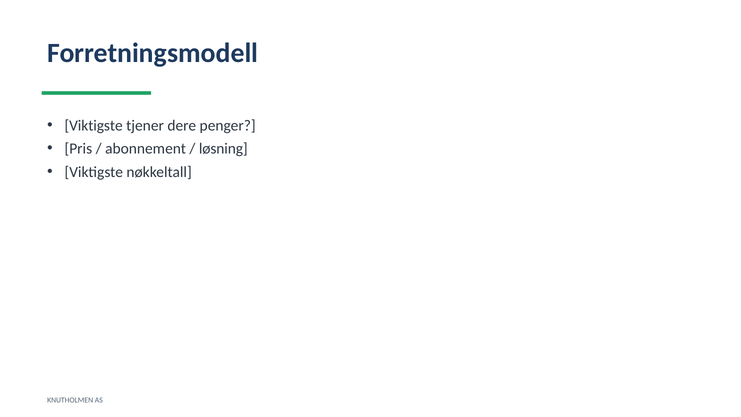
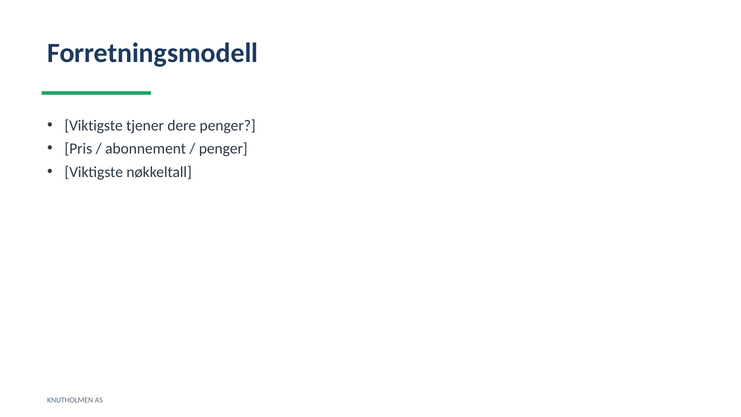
løsning: løsning -> penger (223, 149)
